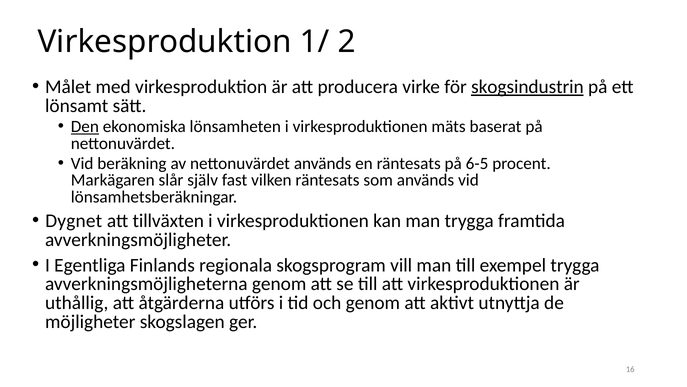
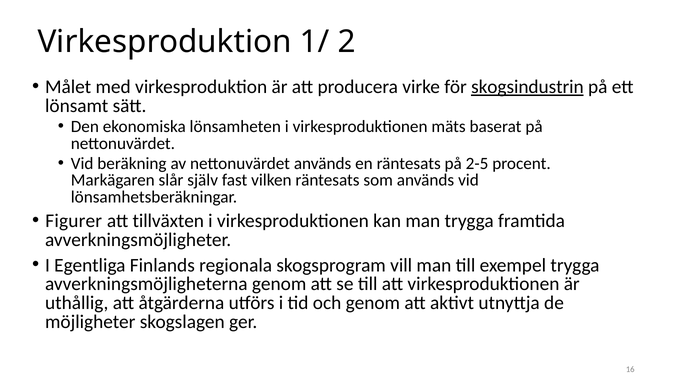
Den underline: present -> none (85, 127)
6-5: 6-5 -> 2-5 (477, 163)
Dygnet: Dygnet -> Figurer (74, 221)
